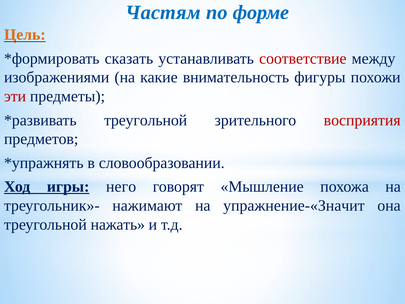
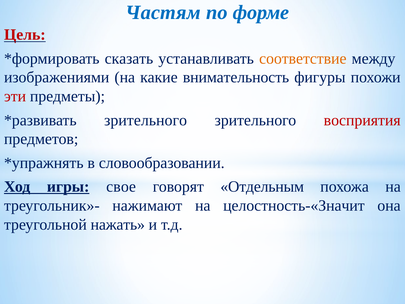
Цель colour: orange -> red (25, 35)
соответствие colour: red -> orange (303, 58)
треугольной: треугольной -> зрительного (146, 120)
него: него -> свое (121, 186)
Мышление: Мышление -> Отдельным (262, 186)
упражнение-«Значит: упражнение-«Значит -> целостность-«Значит (294, 205)
